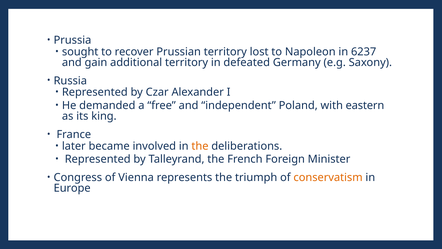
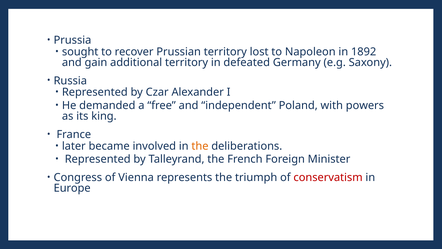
6237: 6237 -> 1892 (364, 52)
eastern: eastern -> powers (365, 105)
conservatism colour: orange -> red (328, 177)
